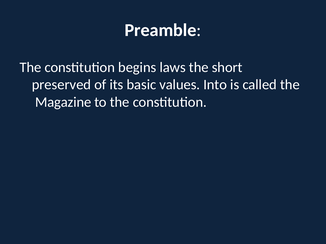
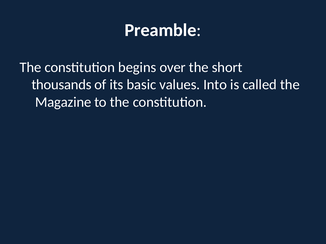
laws: laws -> over (173, 67)
preserved: preserved -> thousands (62, 85)
